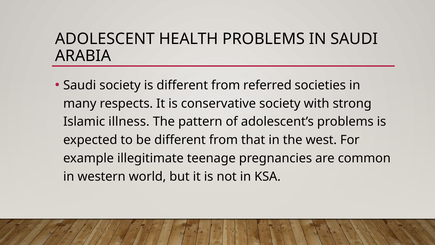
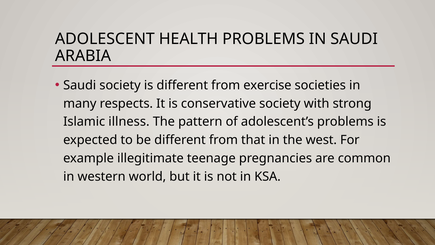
referred: referred -> exercise (267, 85)
